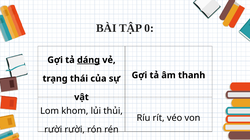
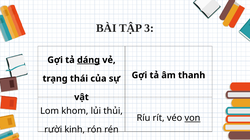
0: 0 -> 3 (149, 28)
von underline: none -> present (192, 118)
rười rười: rười -> kinh (75, 130)
